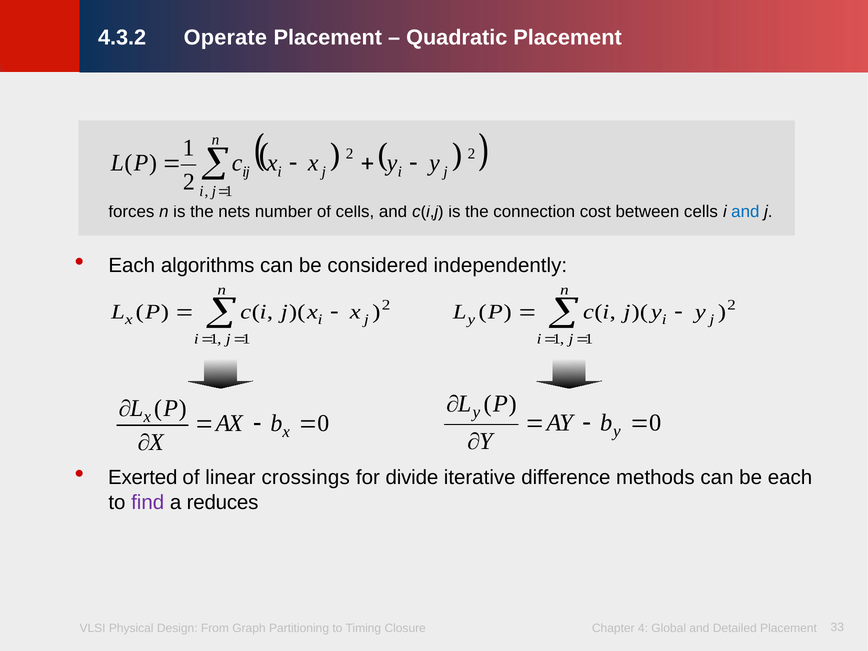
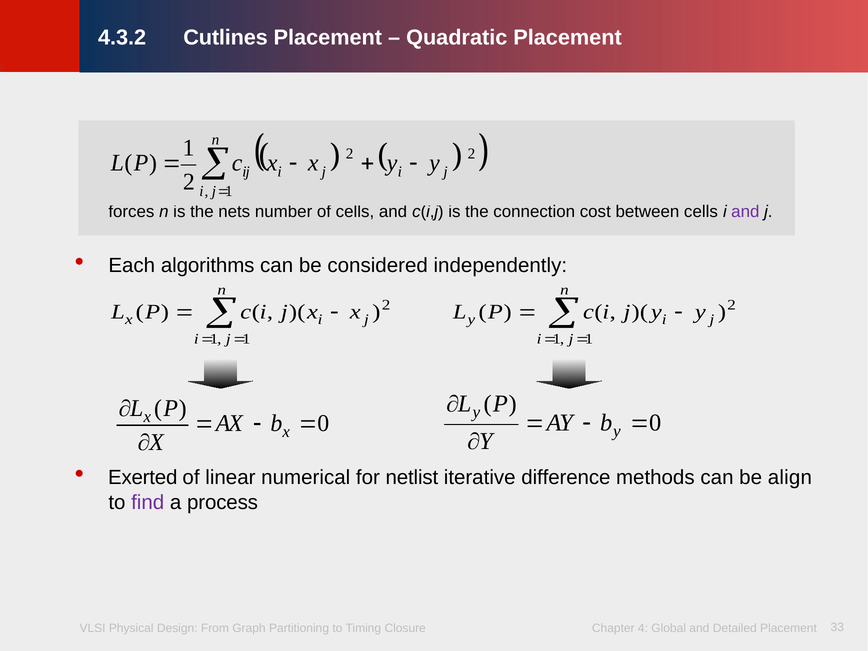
Operate: Operate -> Cutlines (226, 38)
and colour: blue -> purple (745, 212)
crossings: crossings -> numerical (306, 477)
divide: divide -> netlist (412, 477)
be each: each -> align (790, 477)
reduces: reduces -> process (223, 502)
